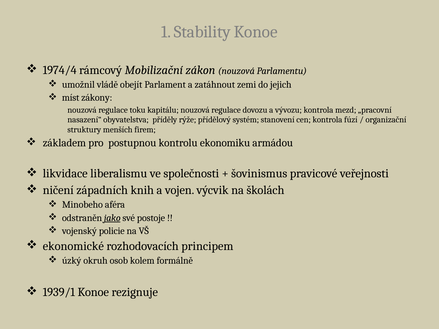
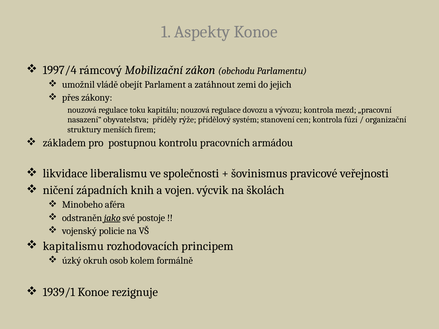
Stability: Stability -> Aspekty (202, 32)
1974/4: 1974/4 -> 1997/4 (60, 70)
zákon nouzová: nouzová -> obchodu (236, 71)
míst: míst -> přes (71, 98)
ekonomiku: ekonomiku -> pracovních (225, 143)
ekonomické: ekonomické -> kapitalismu (73, 246)
